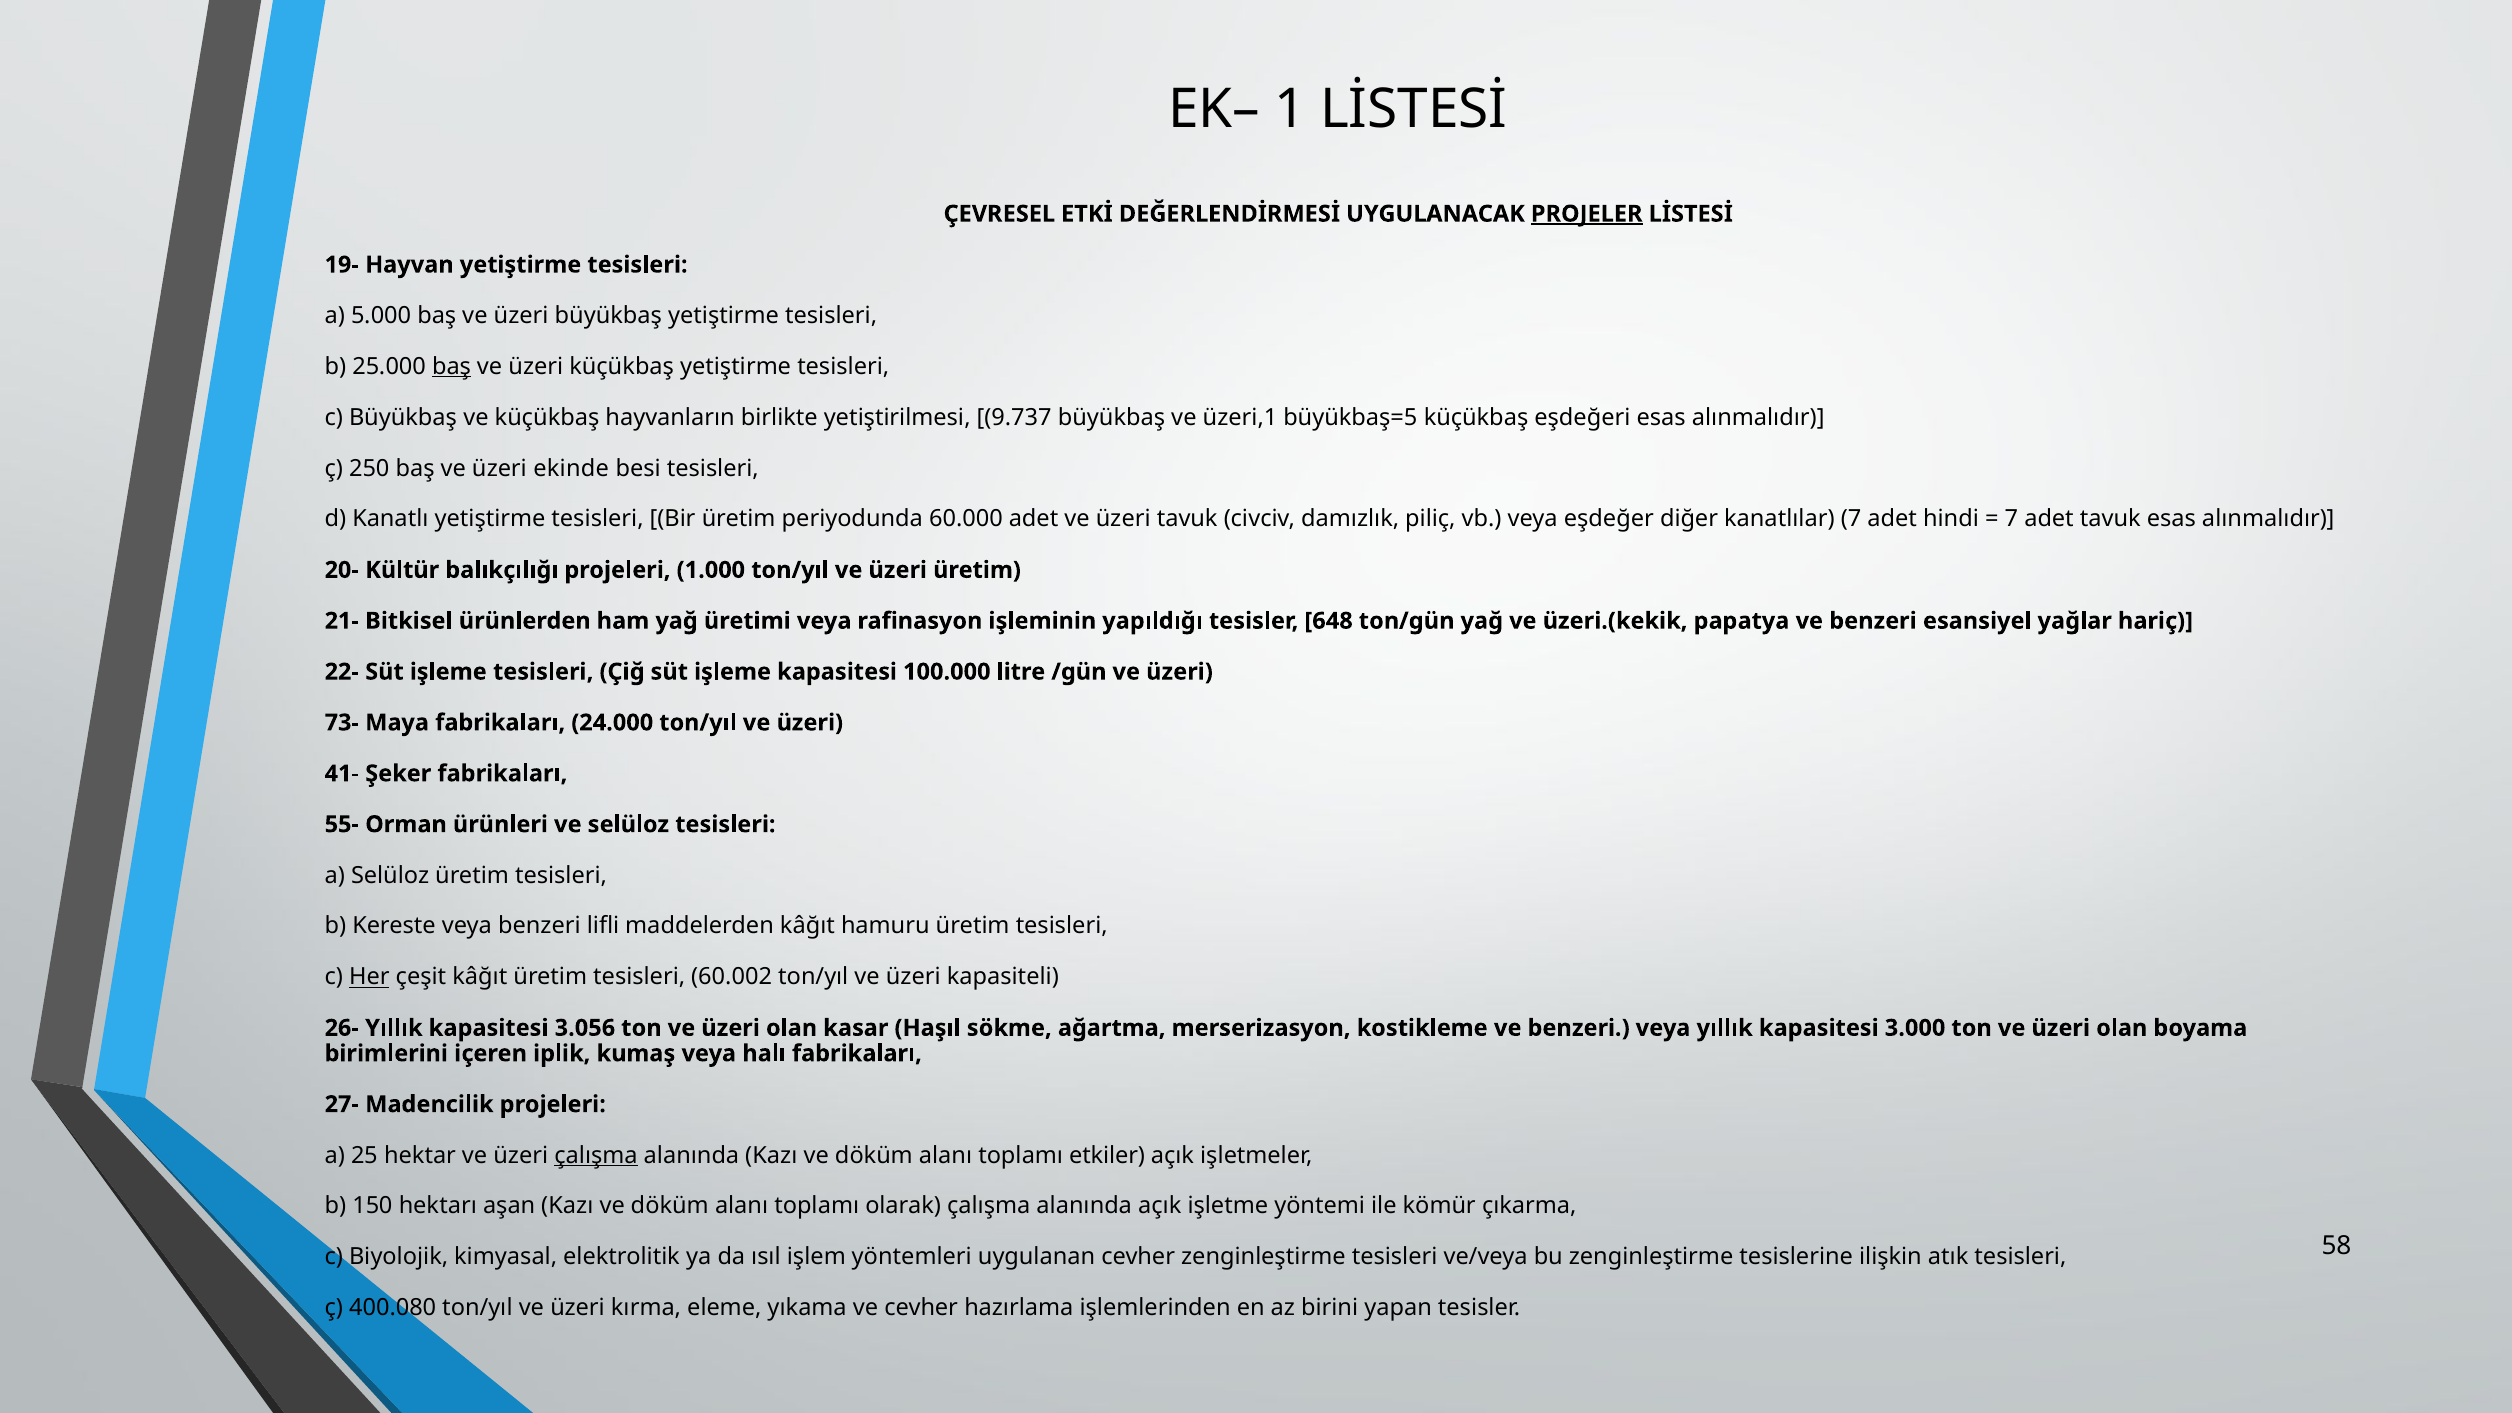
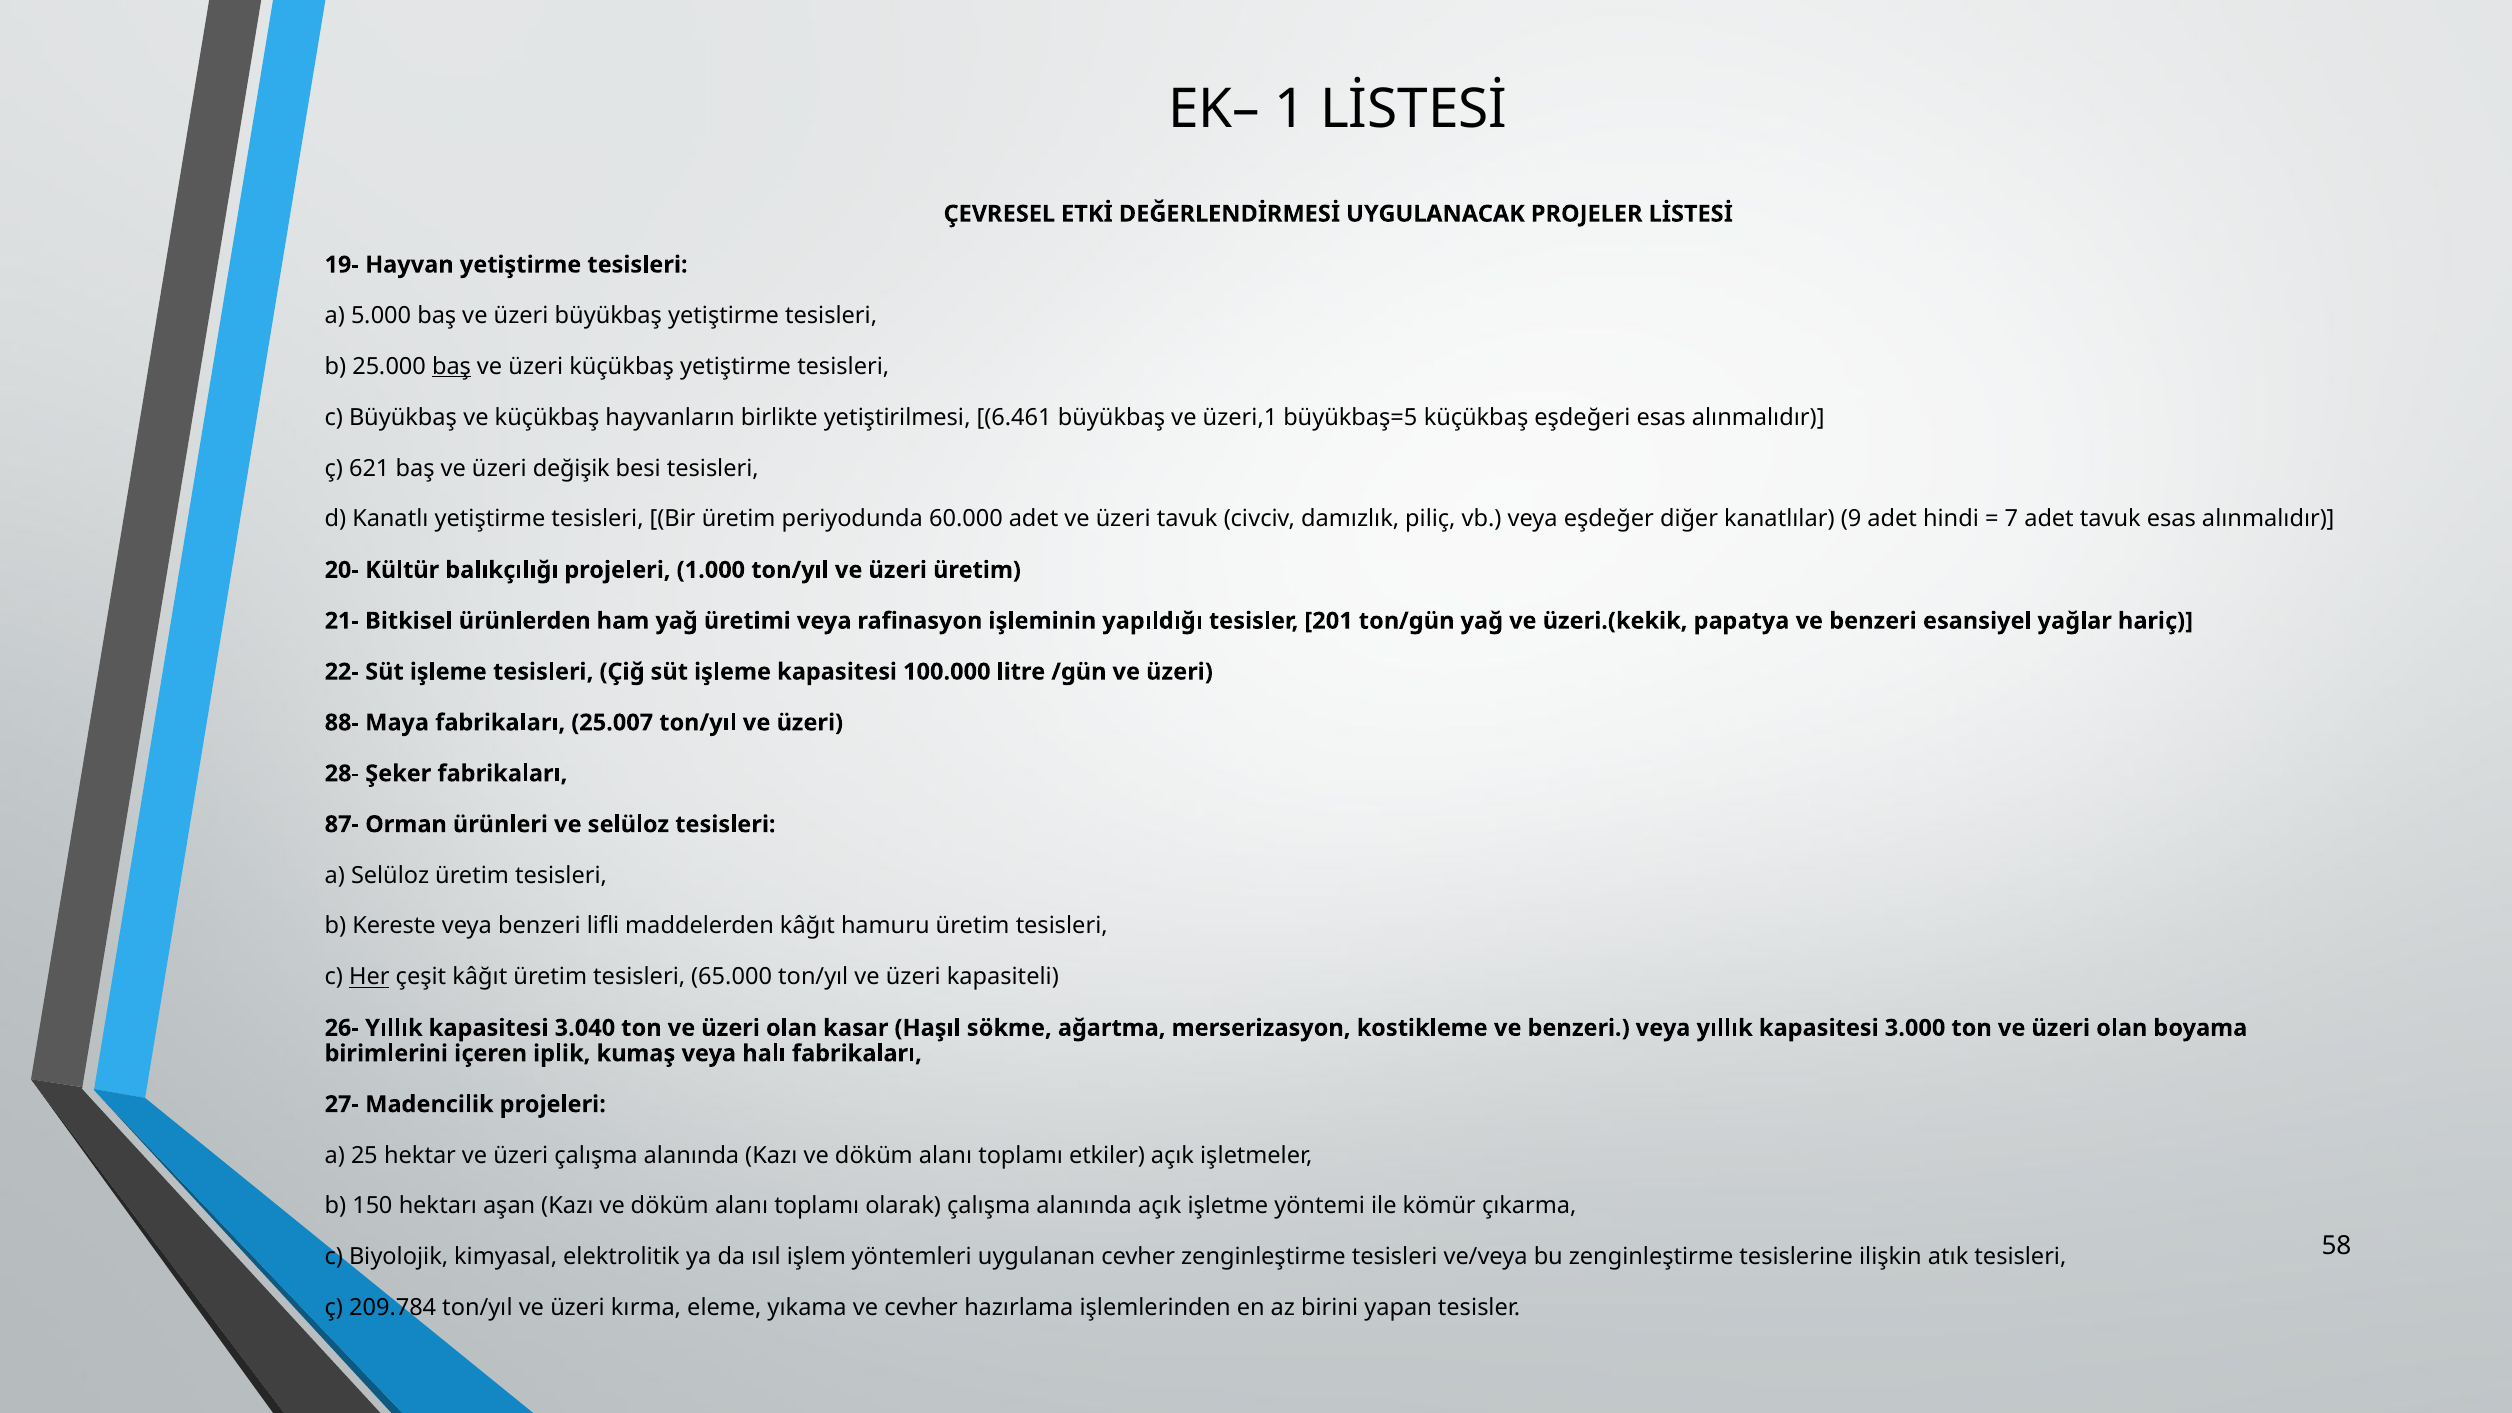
PROJELER underline: present -> none (1587, 214)
9.737: 9.737 -> 6.461 (1014, 417)
250: 250 -> 621 (369, 468)
ekinde: ekinde -> değişik (571, 468)
kanatlılar 7: 7 -> 9 (1851, 519)
648: 648 -> 201 (1329, 621)
73-: 73- -> 88- (342, 723)
24.000: 24.000 -> 25.007 (612, 723)
41-: 41- -> 28- (342, 774)
55-: 55- -> 87- (342, 824)
60.002: 60.002 -> 65.000 (732, 977)
3.056: 3.056 -> 3.040 (585, 1028)
çalışma underline: present -> none (596, 1155)
400.080: 400.080 -> 209.784 (393, 1308)
